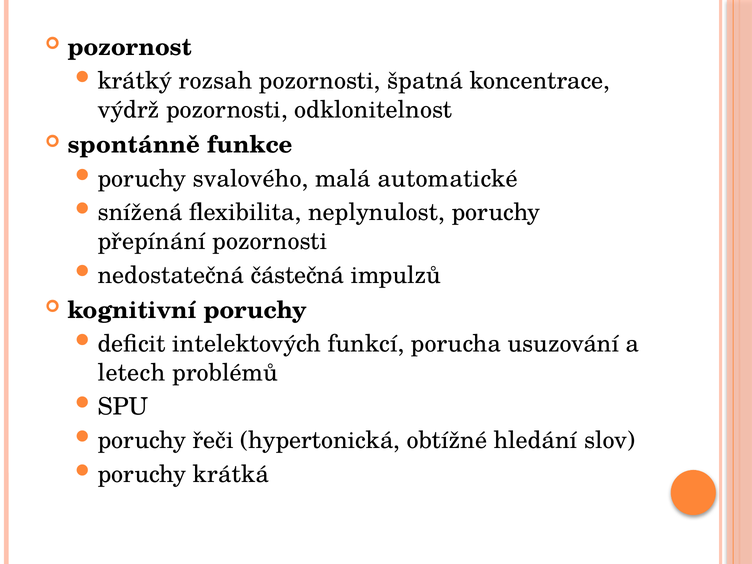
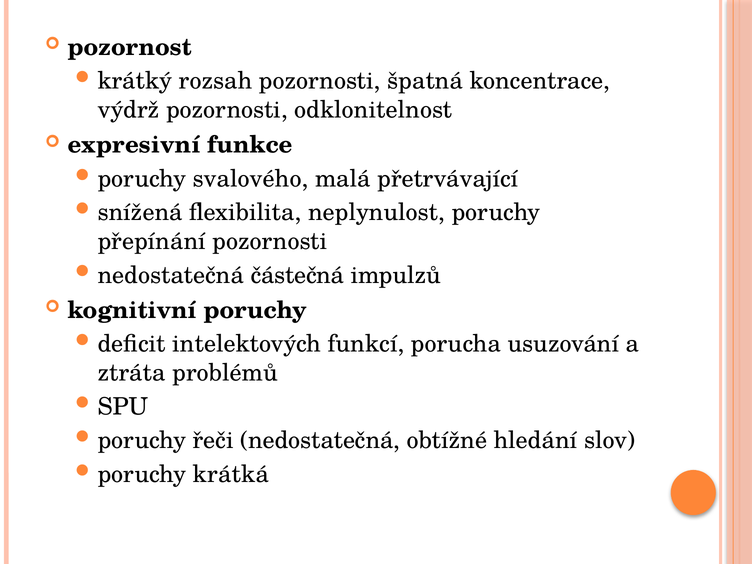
spontánně: spontánně -> expresivní (134, 145)
automatické: automatické -> přetrvávající (448, 179)
letech: letech -> ztráta (132, 373)
řeči hypertonická: hypertonická -> nedostatečná (320, 440)
